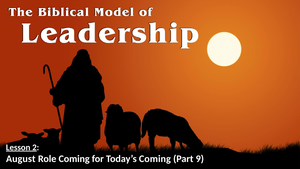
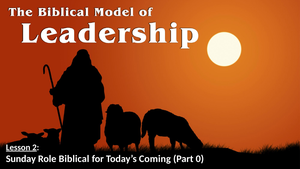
August: August -> Sunday (21, 159)
Role Coming: Coming -> Biblical (74, 159)
9: 9 -> 0 (200, 159)
